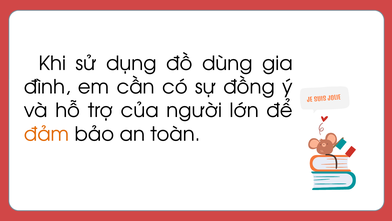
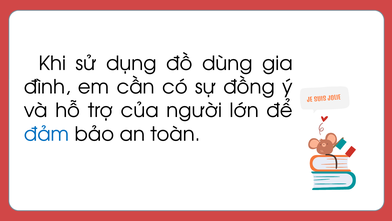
đảm colour: orange -> blue (46, 134)
